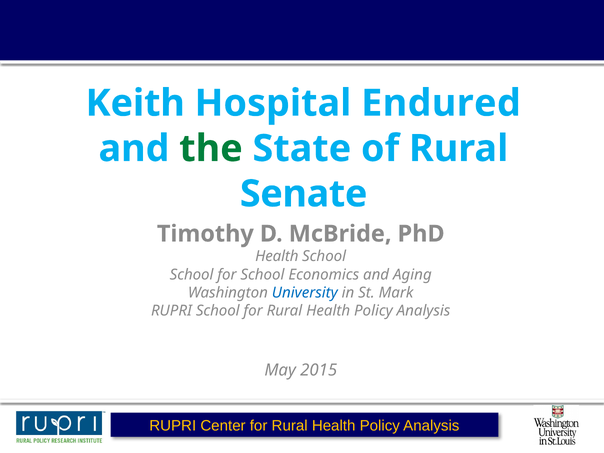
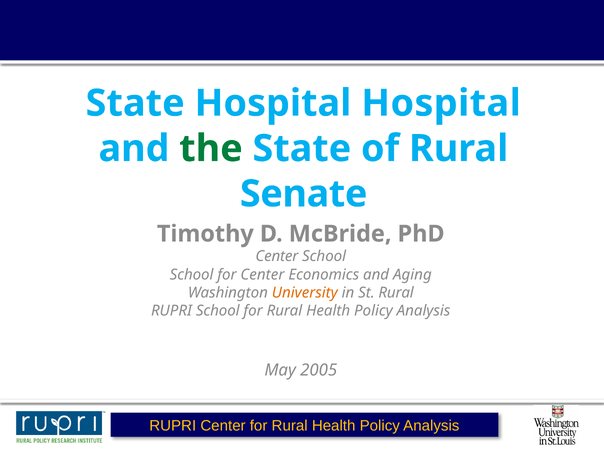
Keith: Keith -> State (135, 103)
Hospital Endured: Endured -> Hospital (441, 103)
Health: Health -> Center (277, 256)
for School: School -> Center (262, 275)
University colour: blue -> orange (305, 293)
St Mark: Mark -> Rural (396, 293)
2015: 2015 -> 2005 (319, 370)
